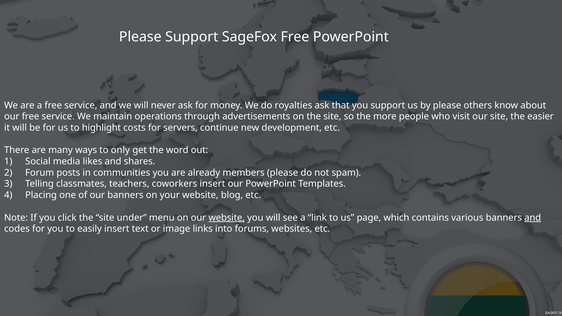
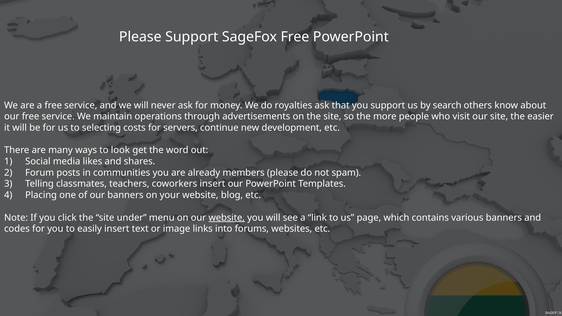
by please: please -> search (447, 105)
highlight: highlight -> selecting (101, 128)
only: only -> look (120, 150)
and underline: present -> none (533, 218)
